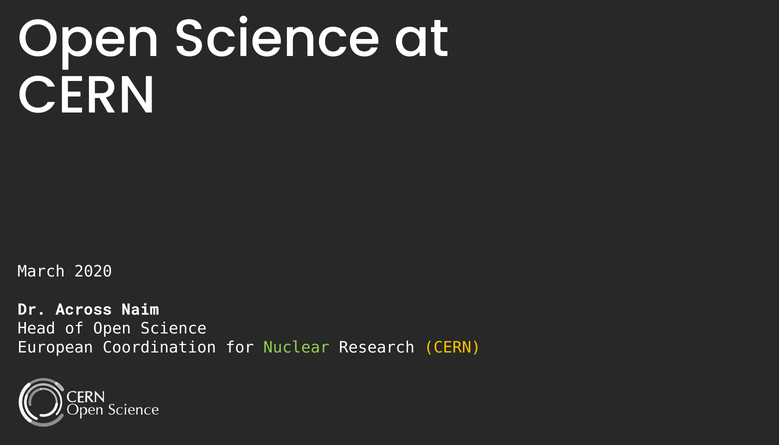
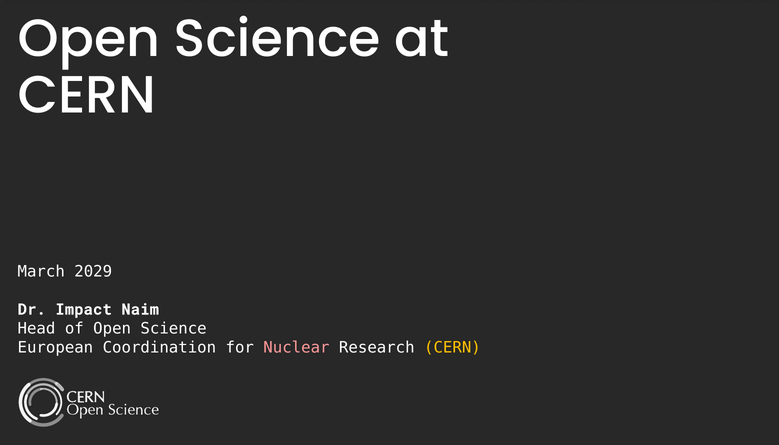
2020: 2020 -> 2029 (93, 272)
Across: Across -> Impact (84, 310)
Nuclear colour: light green -> pink (296, 348)
